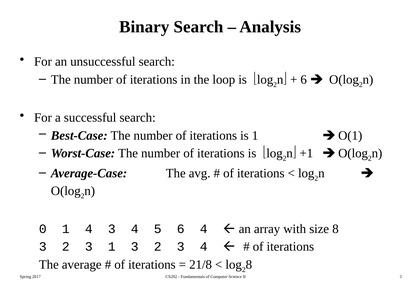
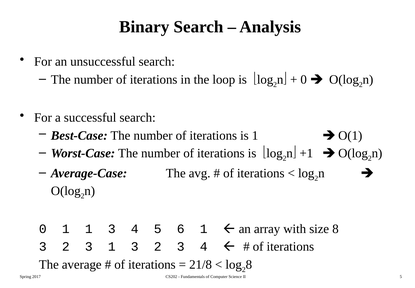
6: 6 -> 0 (304, 79)
1 4: 4 -> 1 (89, 228)
6 4: 4 -> 1 (204, 228)
